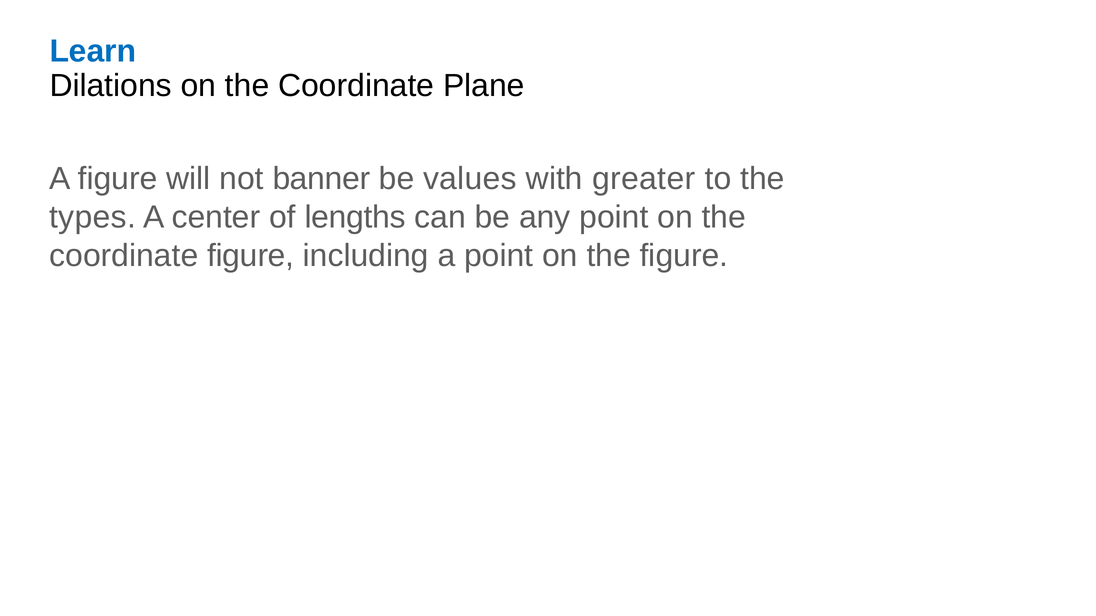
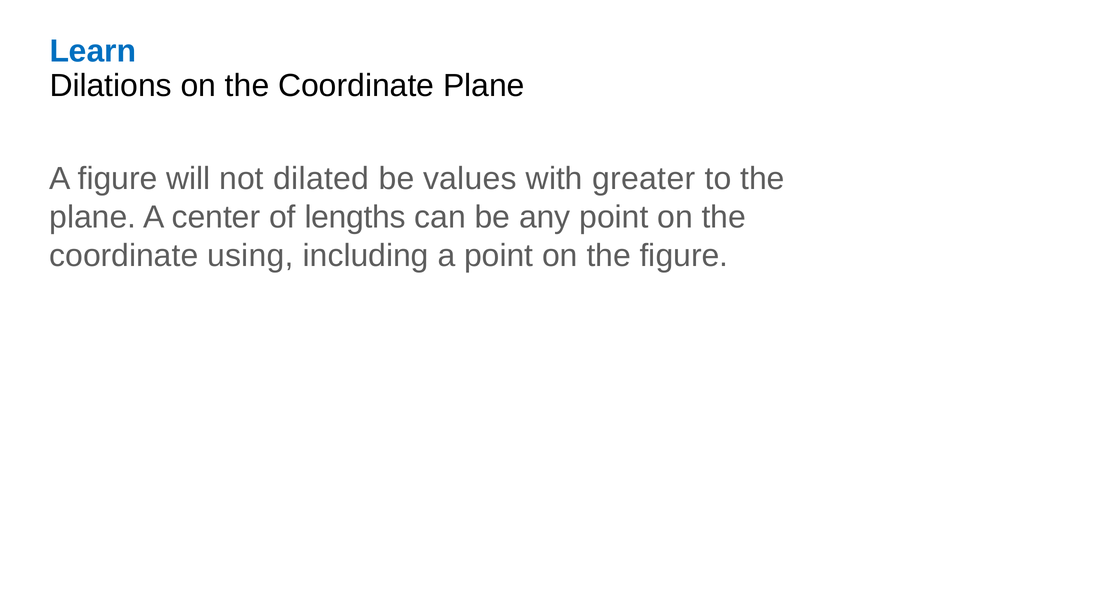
banner: banner -> dilated (321, 179)
types: types -> plane (93, 217)
coordinate figure: figure -> using (250, 256)
